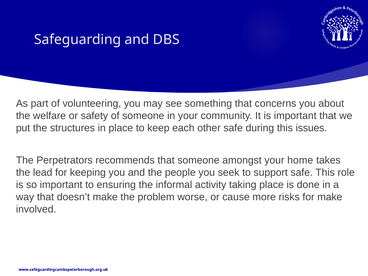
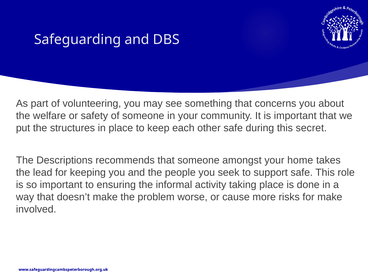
issues: issues -> secret (311, 128)
Perpetrators: Perpetrators -> Descriptions (65, 160)
